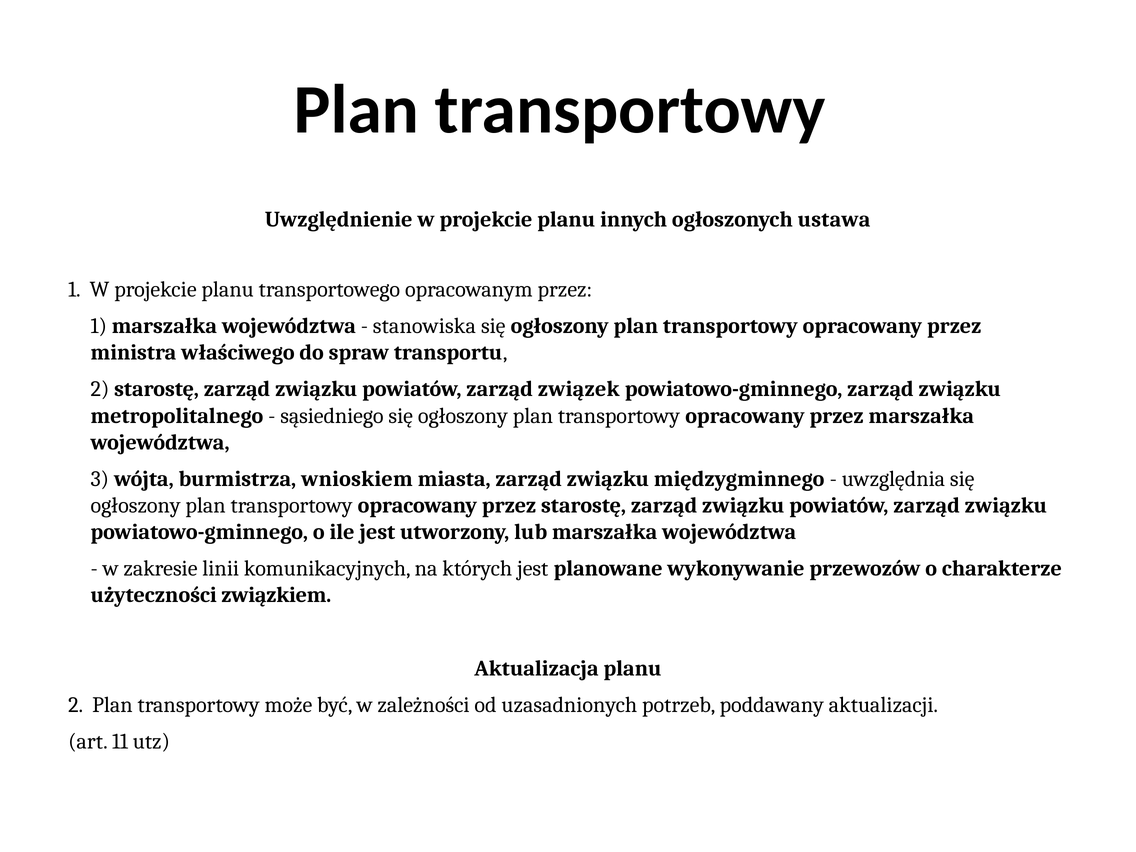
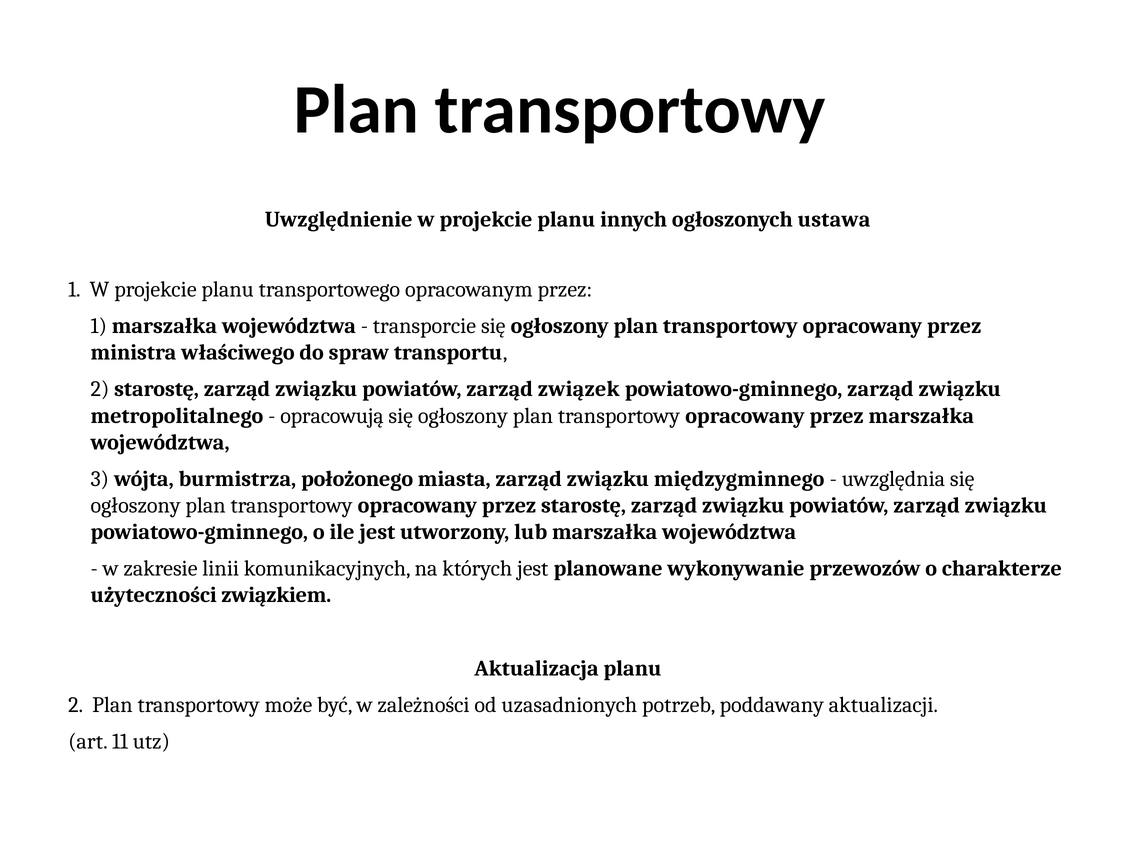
stanowiska: stanowiska -> transporcie (424, 326)
sąsiedniego: sąsiedniego -> opracowują (332, 416)
wnioskiem: wnioskiem -> położonego (357, 479)
